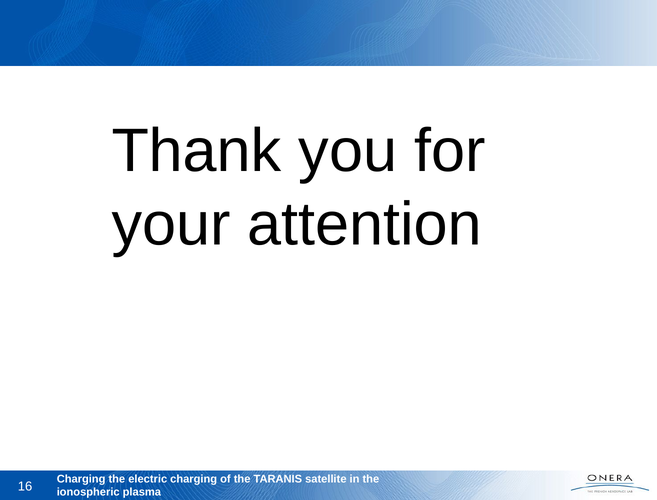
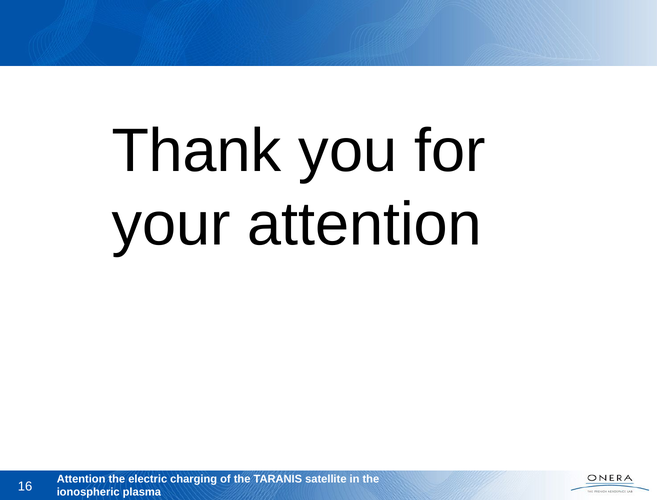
Charging: Charging -> Attention (81, 478)
